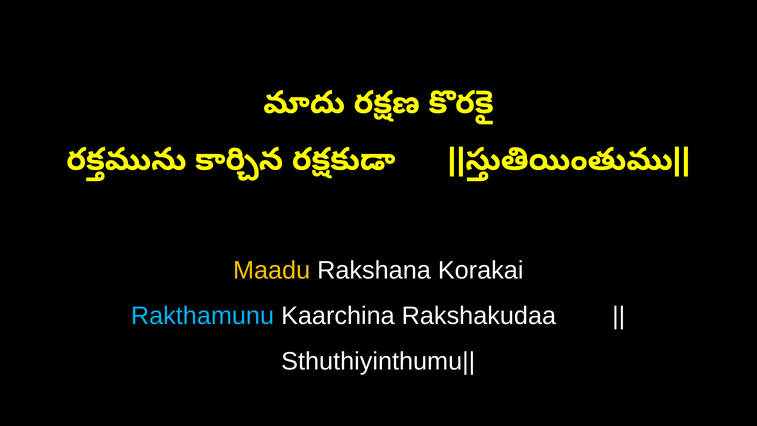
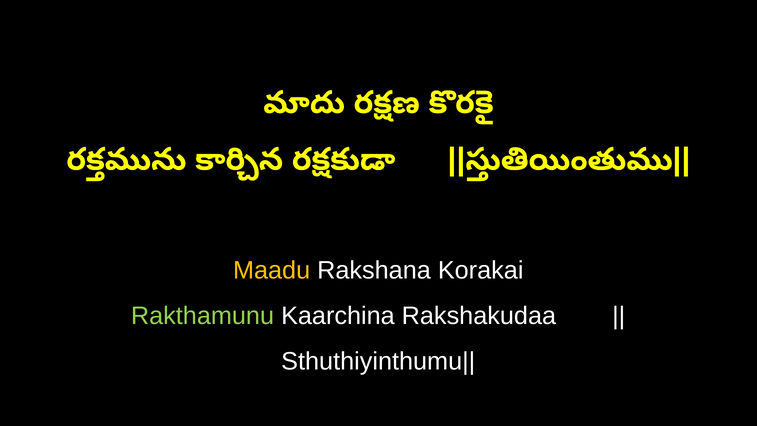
Rakthamunu colour: light blue -> light green (203, 316)
